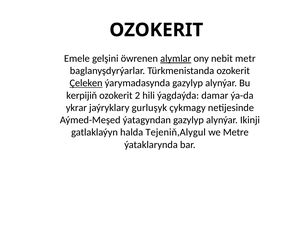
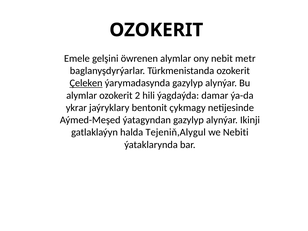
alymlar underline: present -> none (176, 58)
kerpijiň: kerpijiň -> alymlar (82, 95)
gurluşyk: gurluşyk -> bentonit (149, 108)
Metre: Metre -> Nebiti (236, 132)
